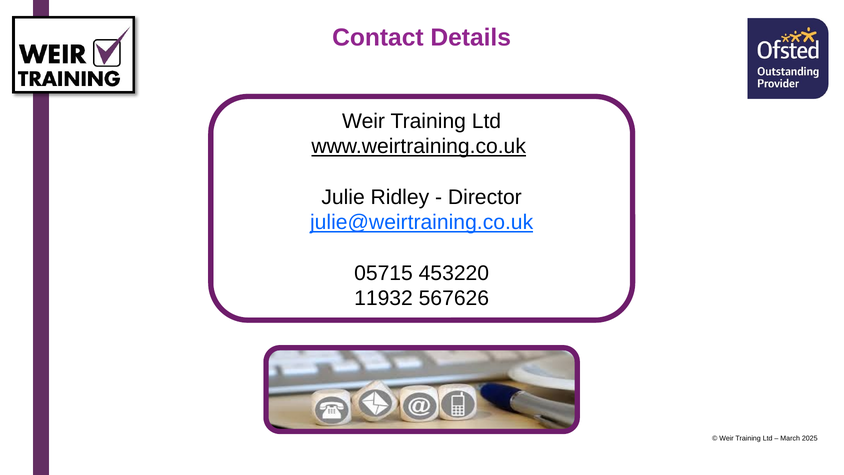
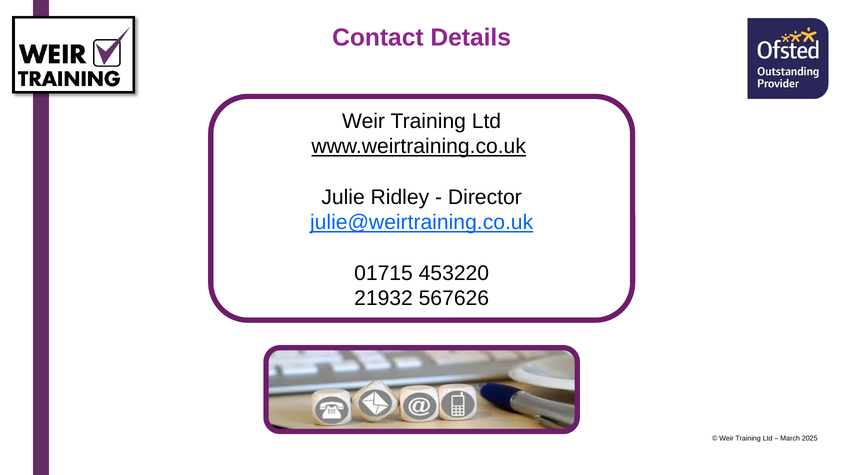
05715: 05715 -> 01715 (384, 273)
11932: 11932 -> 21932 (384, 298)
